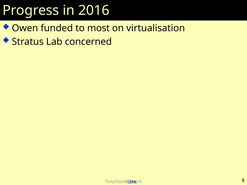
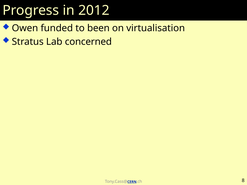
2016: 2016 -> 2012 (94, 10)
most: most -> been (98, 28)
